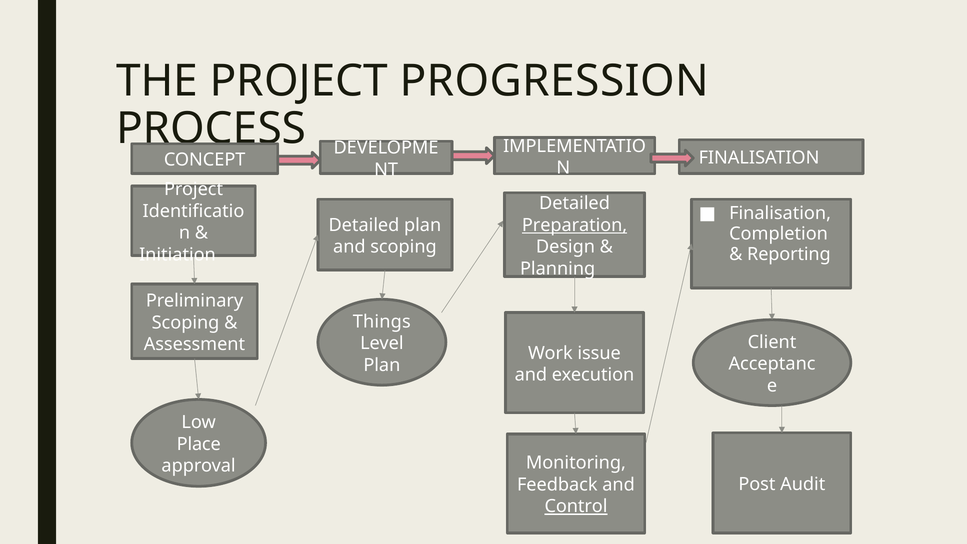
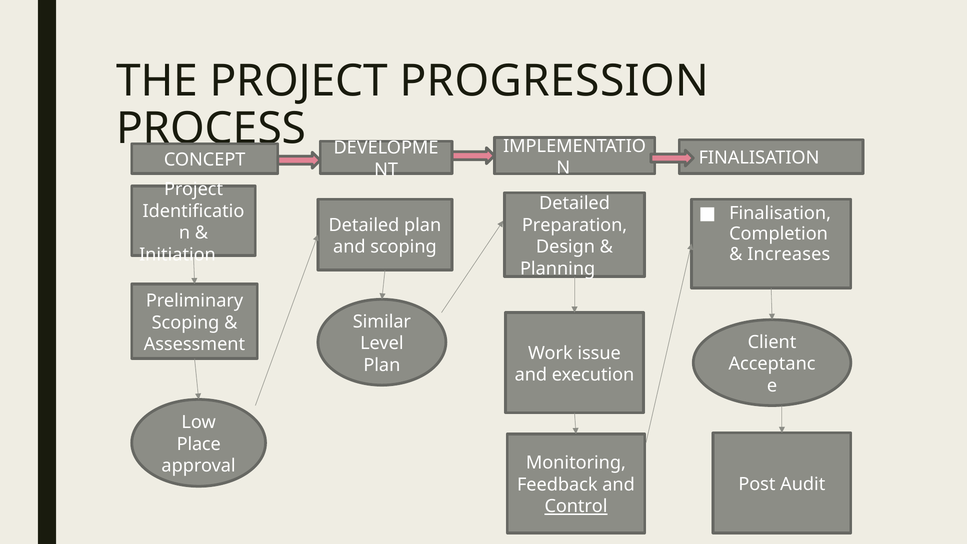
Preparation underline: present -> none (575, 225)
Reporting: Reporting -> Increases (789, 254)
Things: Things -> Similar (382, 322)
